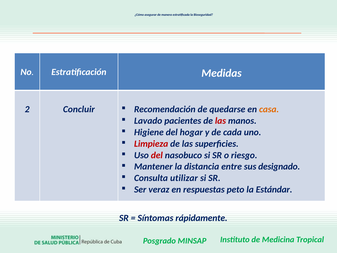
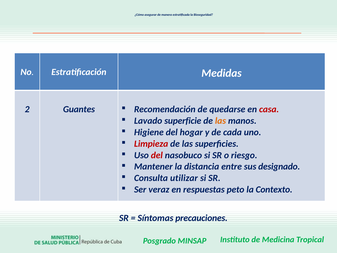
Concluir: Concluir -> Guantes (79, 109)
casa colour: orange -> red (269, 109)
pacientes: pacientes -> superficie (183, 121)
las colour: red -> orange (220, 121)
Estándar: Estándar -> Contexto (274, 189)
rápidamente: rápidamente -> precauciones (201, 218)
